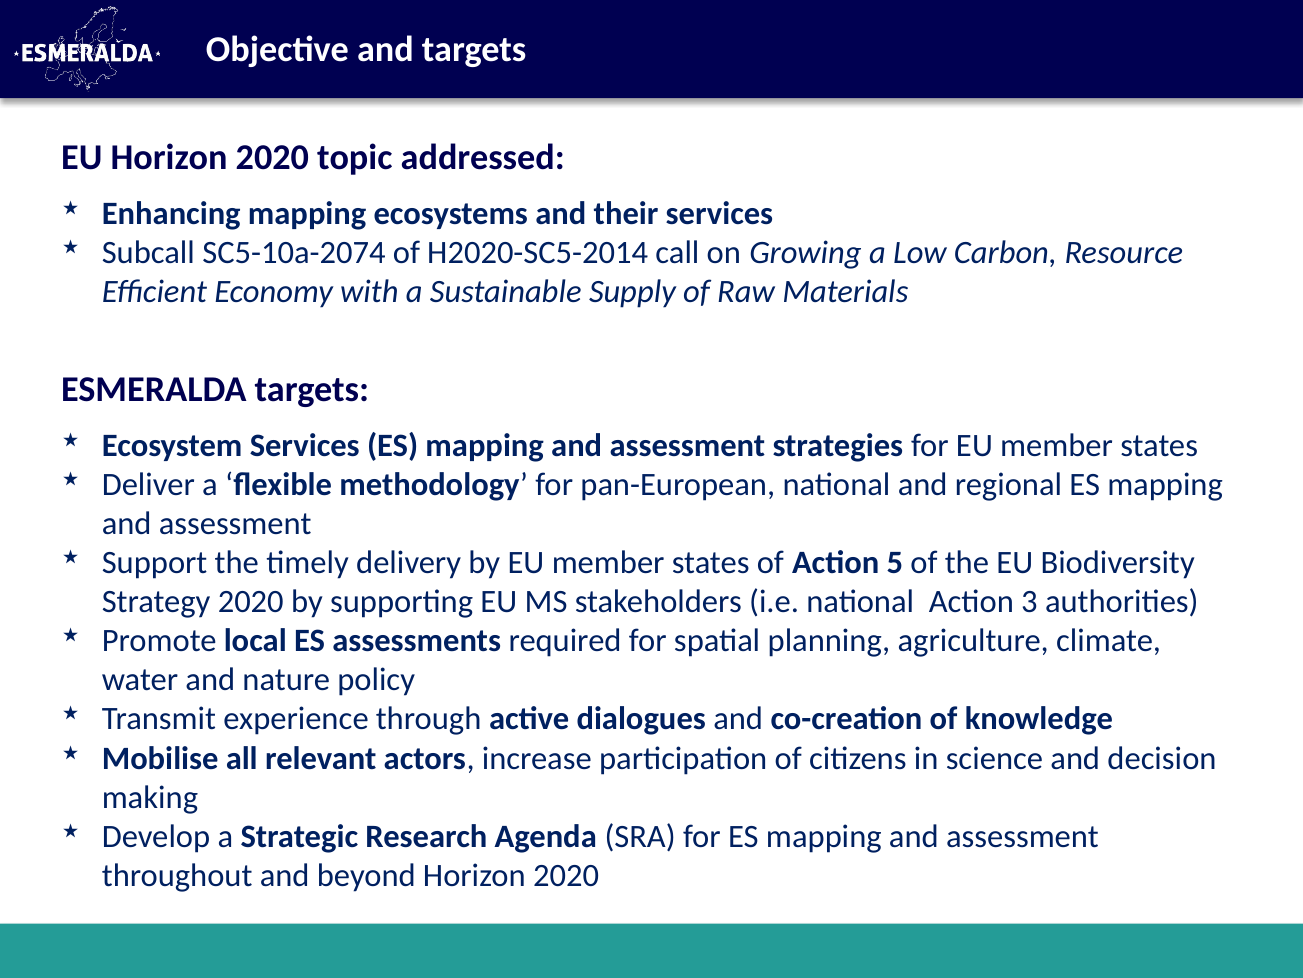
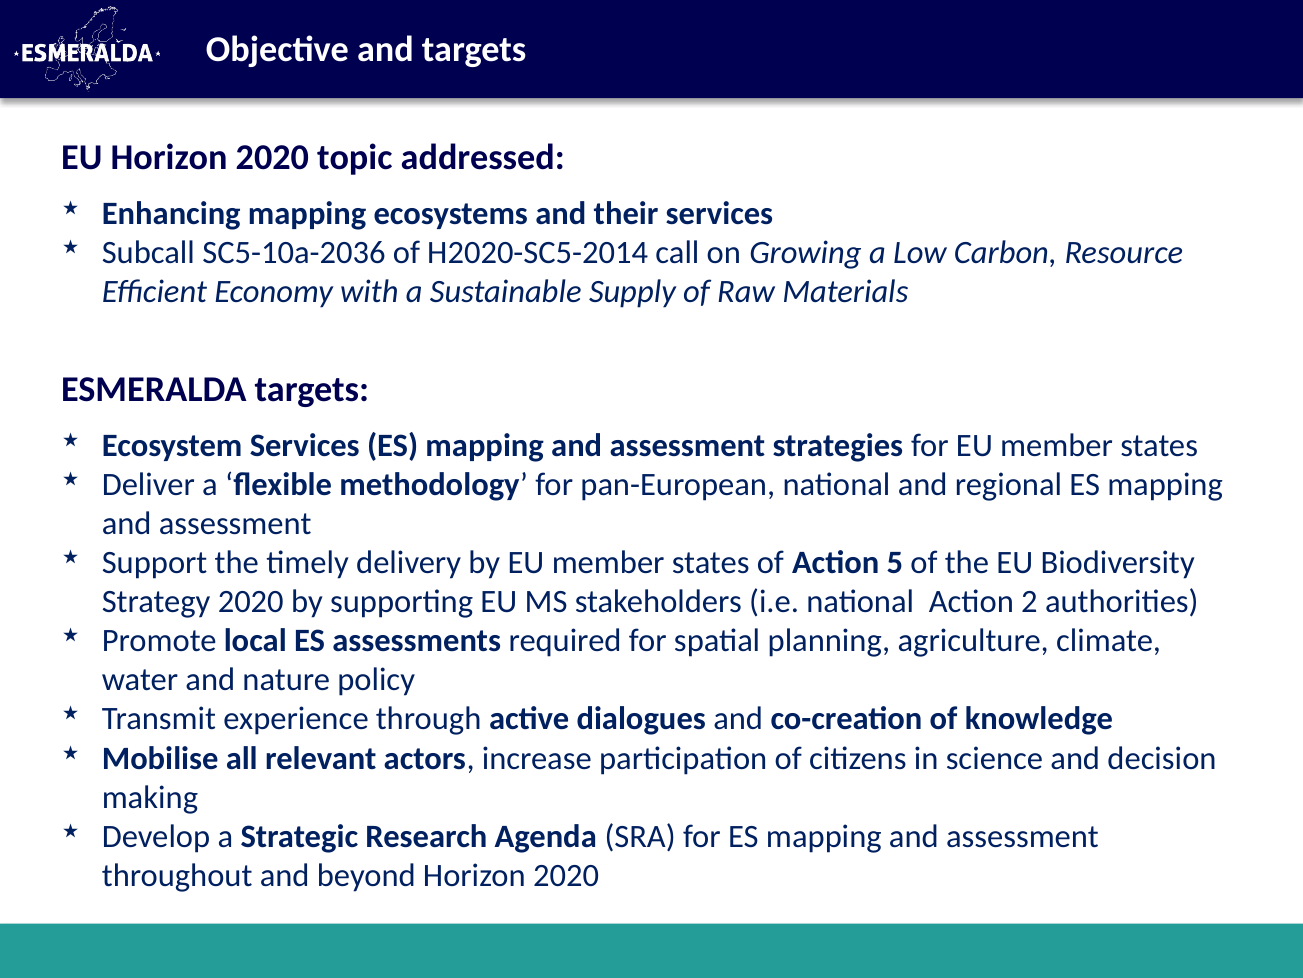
SC5-10a-2074: SC5-10a-2074 -> SC5-10a-2036 (294, 252)
3: 3 -> 2 (1029, 601)
